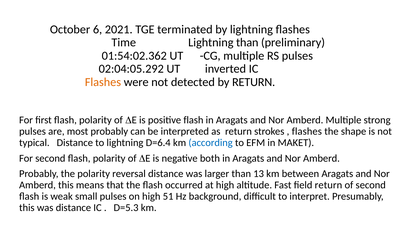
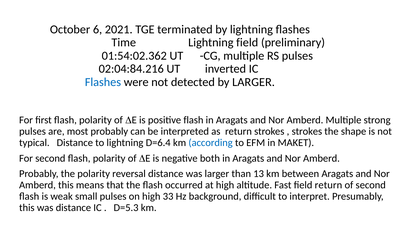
Lightning than: than -> field (247, 43)
02:04:05.292: 02:04:05.292 -> 02:04:84.216 (131, 69)
Flashes colour: orange -> blue (103, 82)
by RETURN: RETURN -> LARGER (254, 82)
flashes: flashes -> strokes (307, 131)
51: 51 -> 33 (168, 197)
